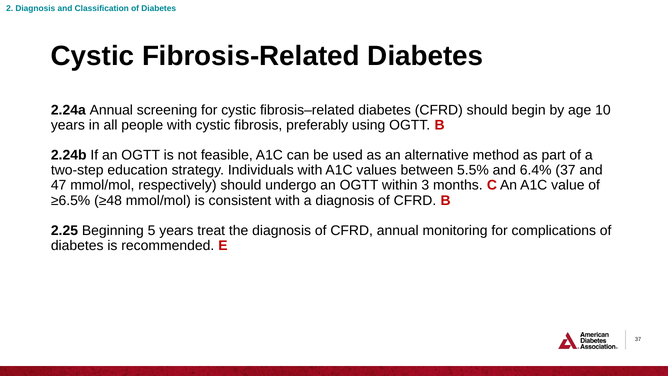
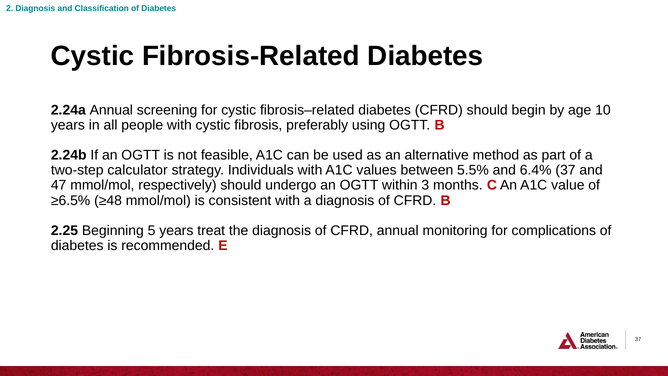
education: education -> calculator (138, 170)
